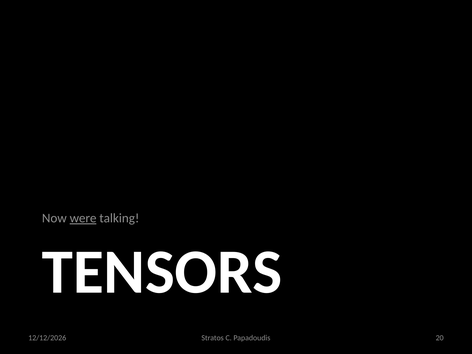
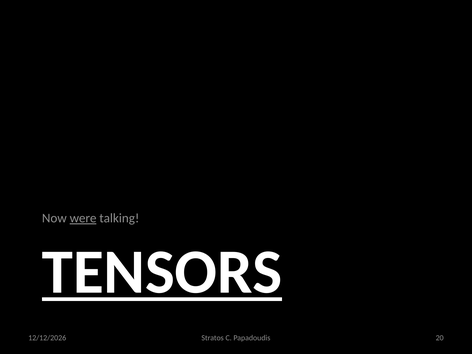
TENSORS underline: none -> present (162, 272)
